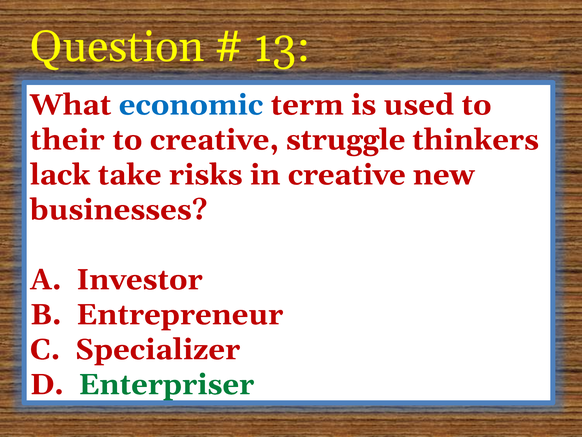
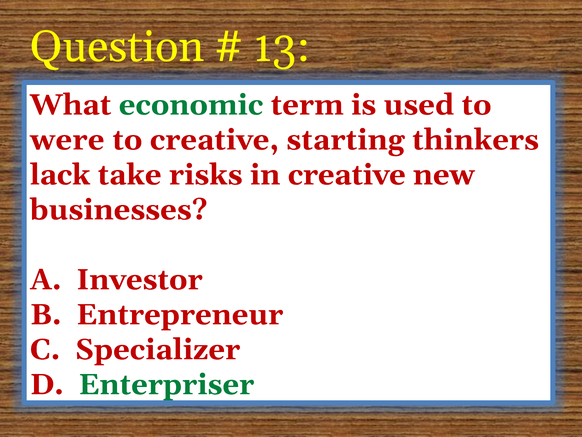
economic colour: blue -> green (191, 105)
their: their -> were (67, 140)
struggle: struggle -> starting (345, 140)
